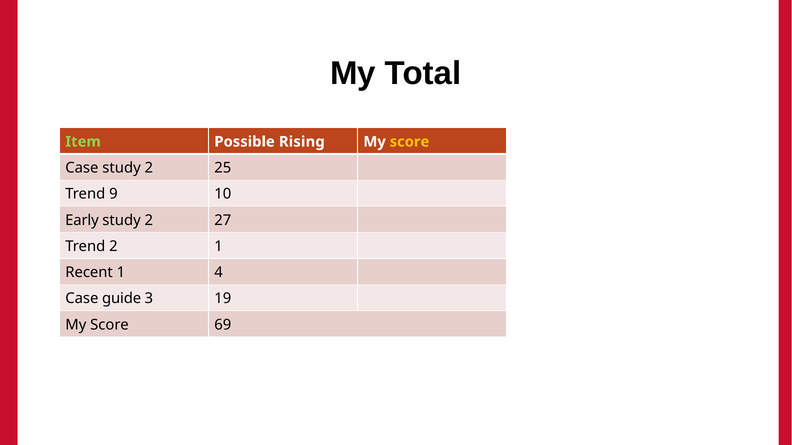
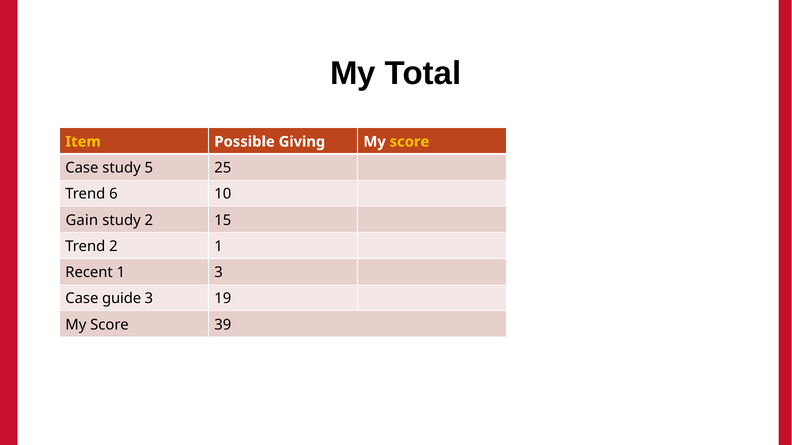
Item colour: light green -> yellow (83, 142)
Rising: Rising -> Giving (302, 142)
Case study 2: 2 -> 5 (149, 168)
9: 9 -> 6 (113, 194)
Early: Early -> Gain (82, 220)
27: 27 -> 15 (223, 220)
1 4: 4 -> 3 (219, 273)
69: 69 -> 39 (223, 325)
